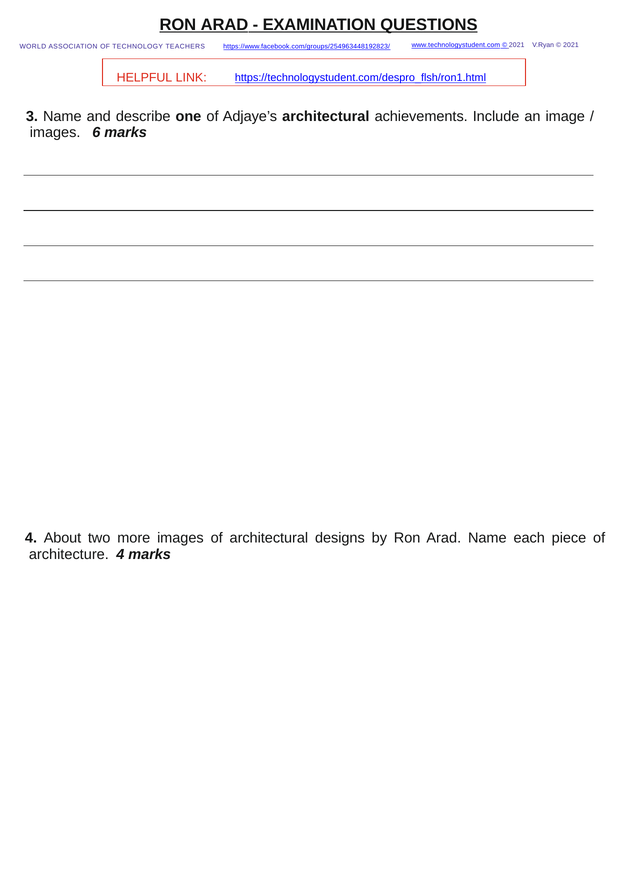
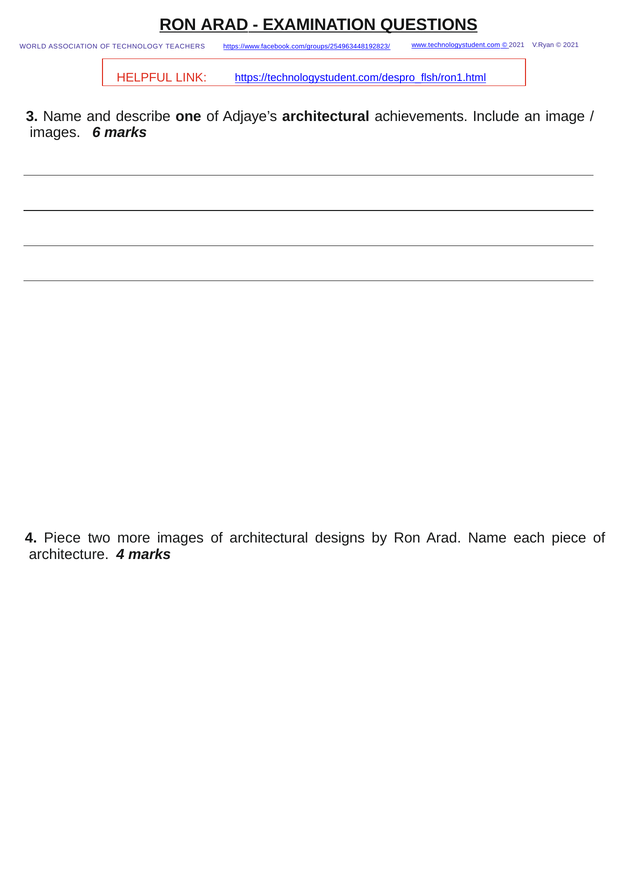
4 About: About -> Piece (62, 538)
